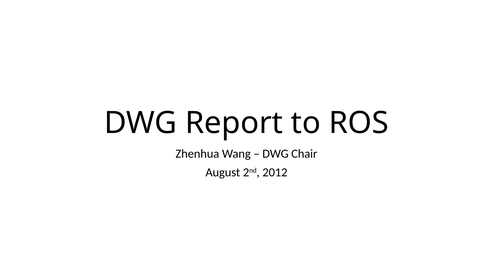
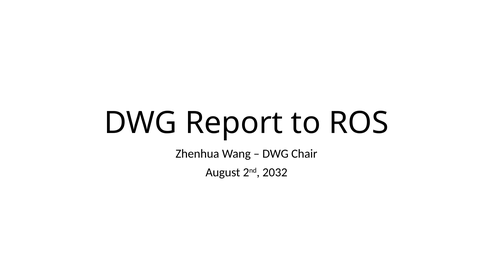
2012: 2012 -> 2032 (275, 173)
